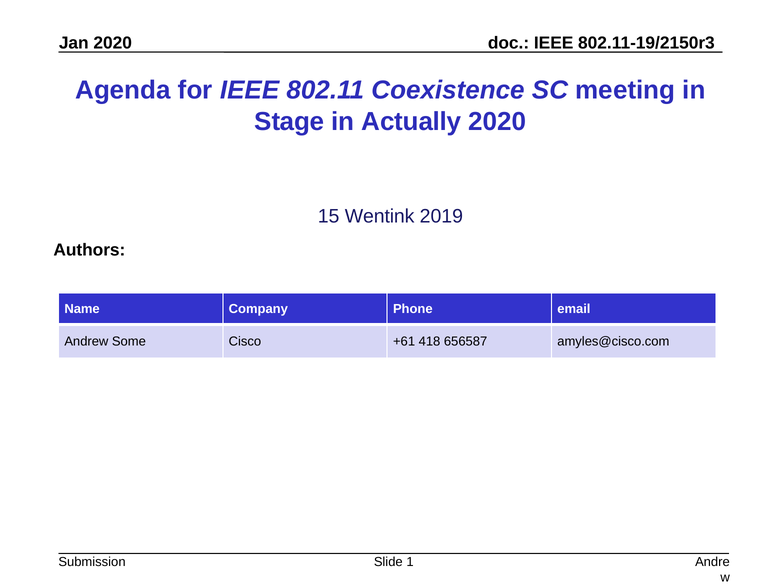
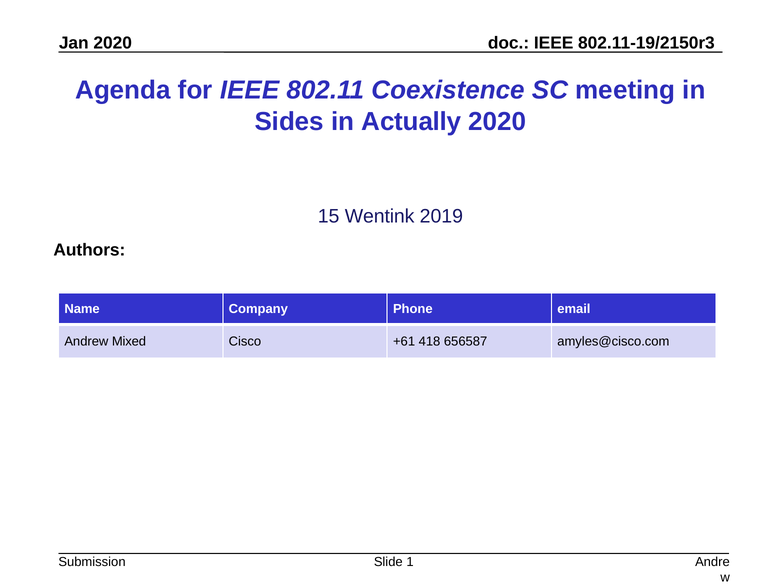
Stage: Stage -> Sides (289, 122)
Some: Some -> Mixed (129, 341)
